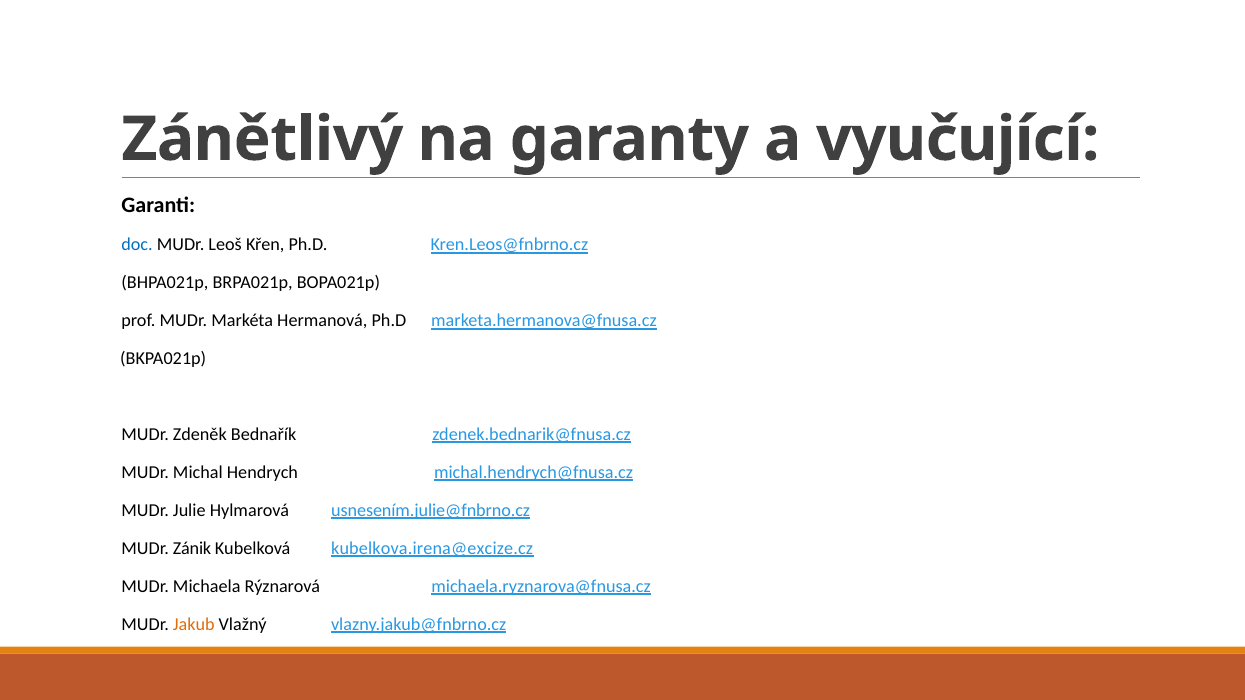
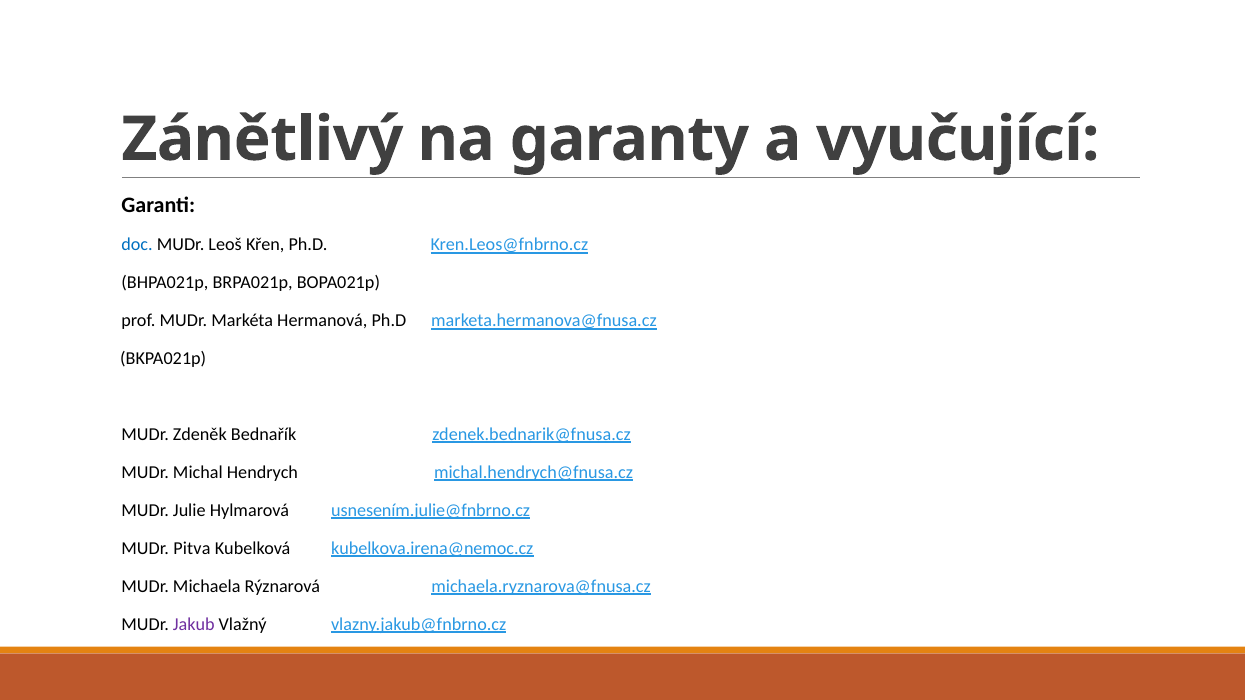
Zánik: Zánik -> Pitva (192, 549)
kubelkova.irena@excize.cz: kubelkova.irena@excize.cz -> kubelkova.irena@nemoc.cz (432, 549)
Jakub colour: orange -> purple (194, 625)
